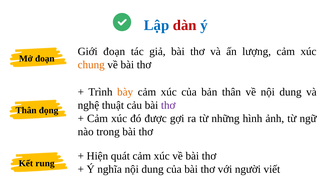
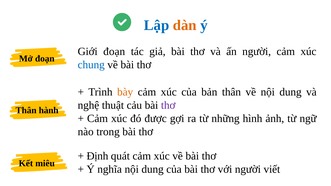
dàn colour: red -> orange (185, 25)
ấn lượng: lượng -> người (257, 51)
chung colour: orange -> blue (91, 65)
đọng: đọng -> hành (49, 110)
Hiện: Hiện -> Định (97, 156)
rung: rung -> miêu (45, 164)
